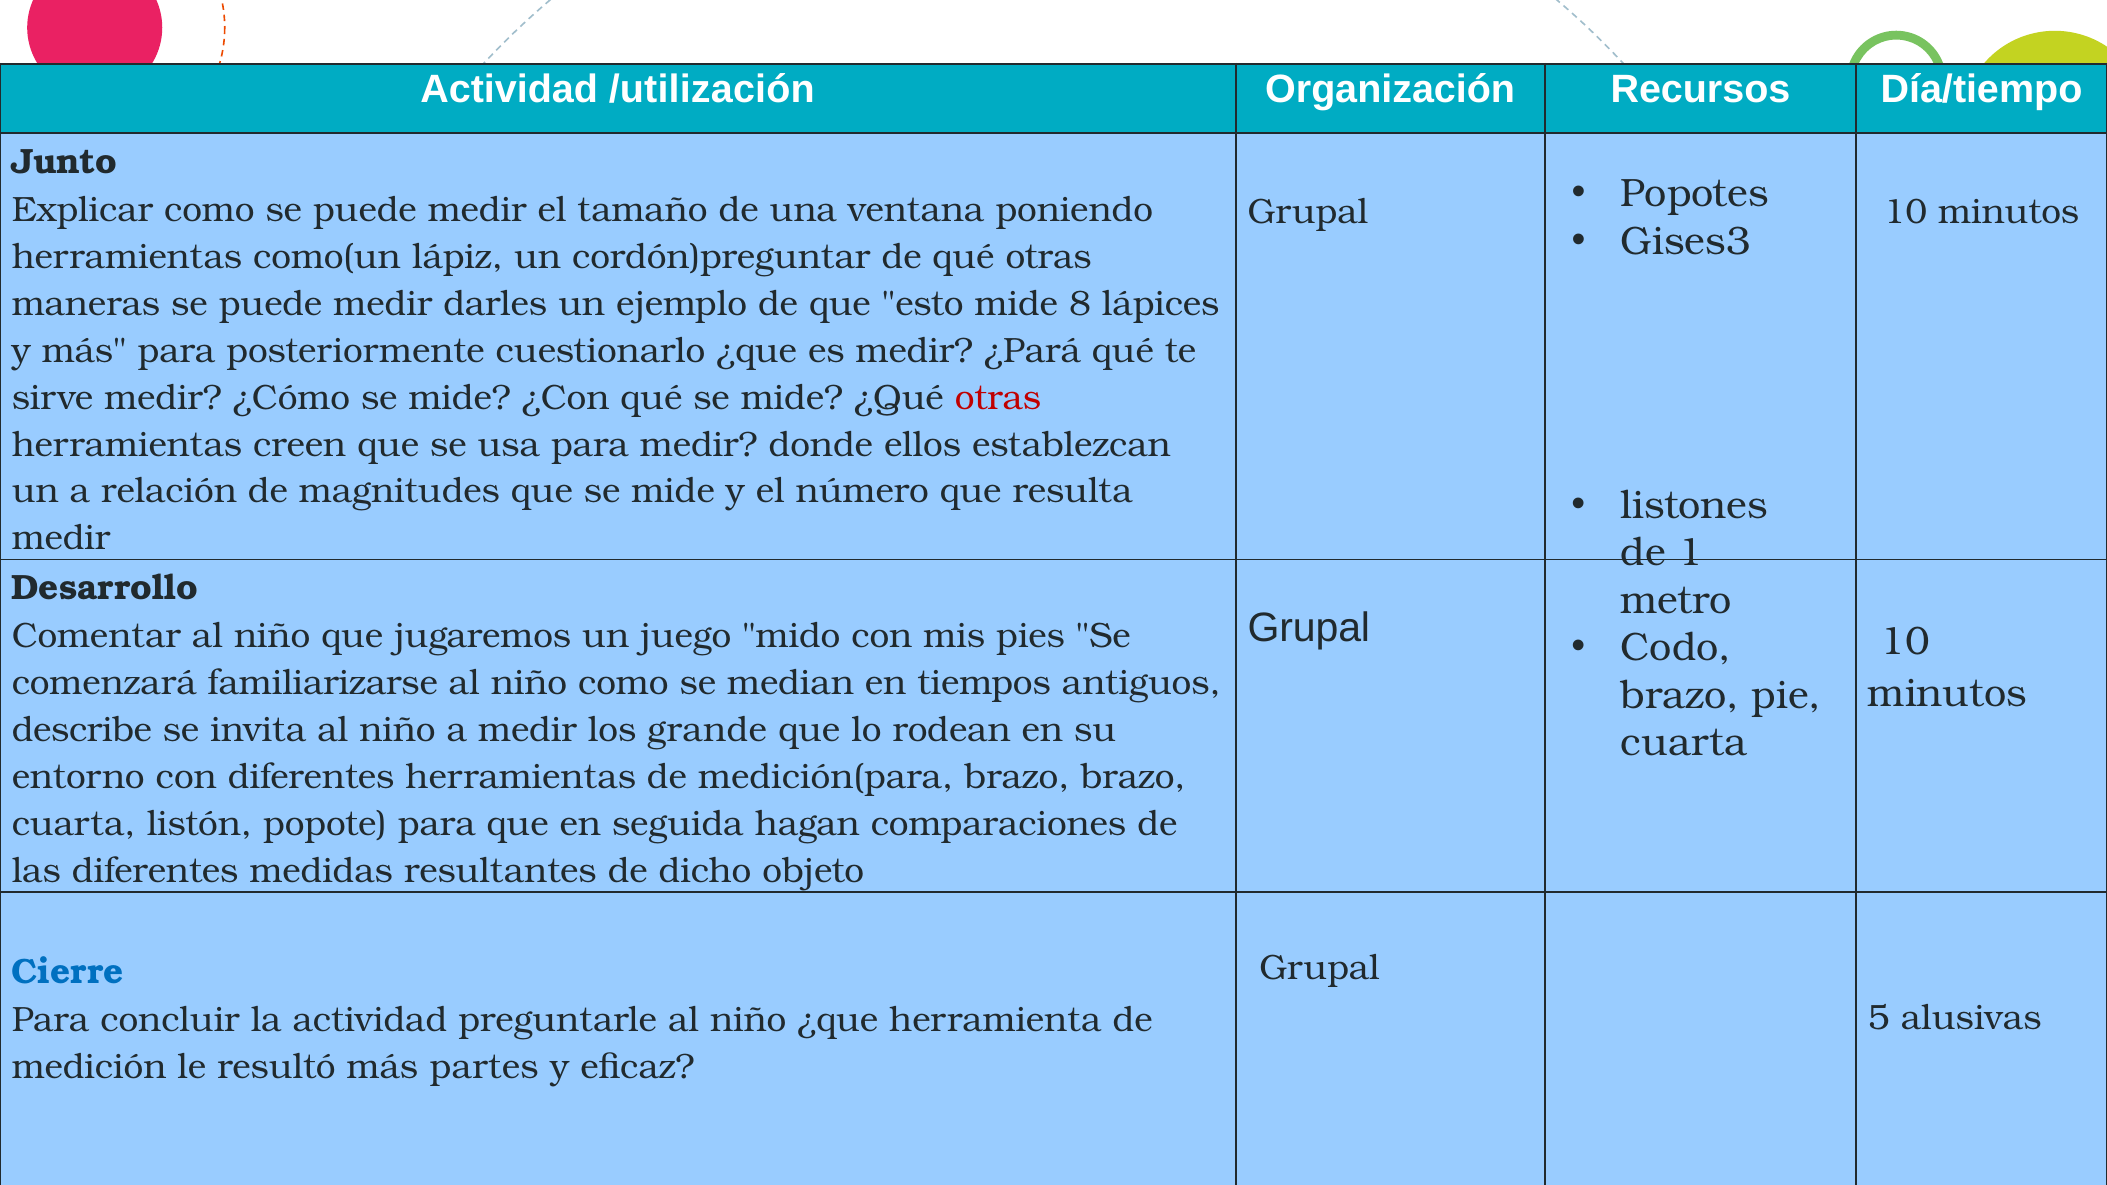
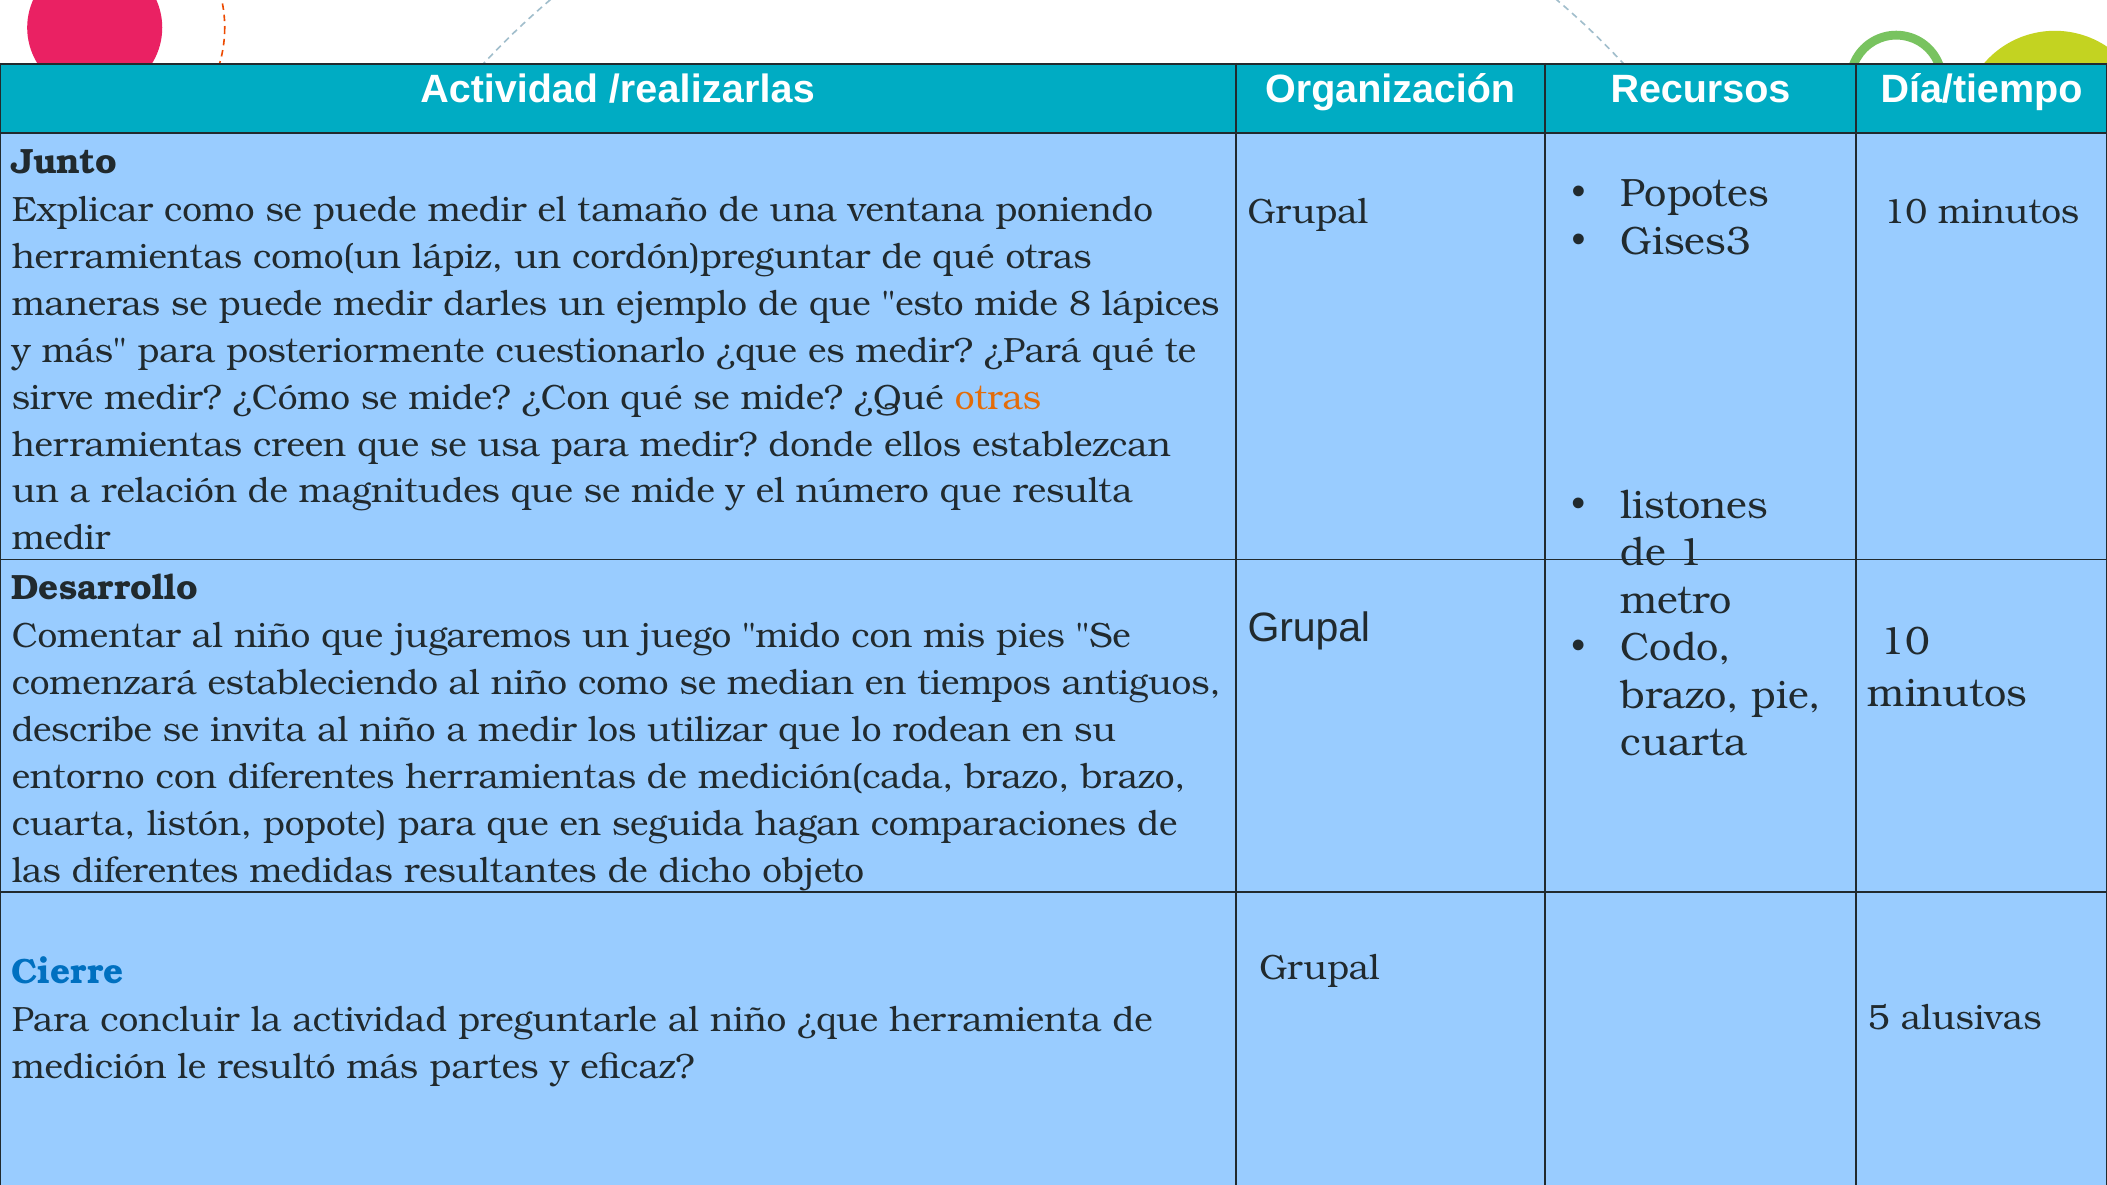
/utilización: /utilización -> /realizarlas (712, 90)
otras colour: red -> orange (998, 398)
familiarizarse: familiarizarse -> estableciendo (323, 683)
grande: grande -> utilizar (707, 730)
medición(para: medición(para -> medición(cada (826, 777)
